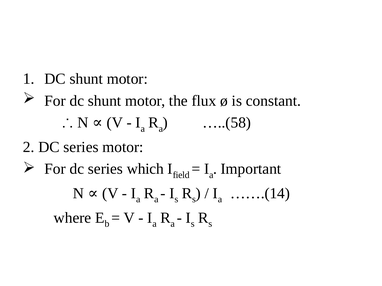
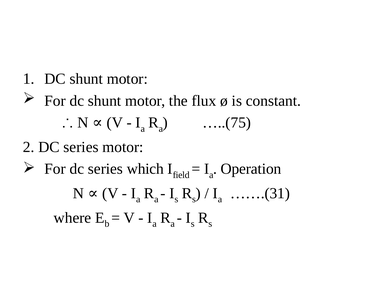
…..(58: …..(58 -> …..(75 (227, 123)
Important: Important -> Operation (251, 169)
…….(14: …….(14 -> …….(31 (260, 194)
